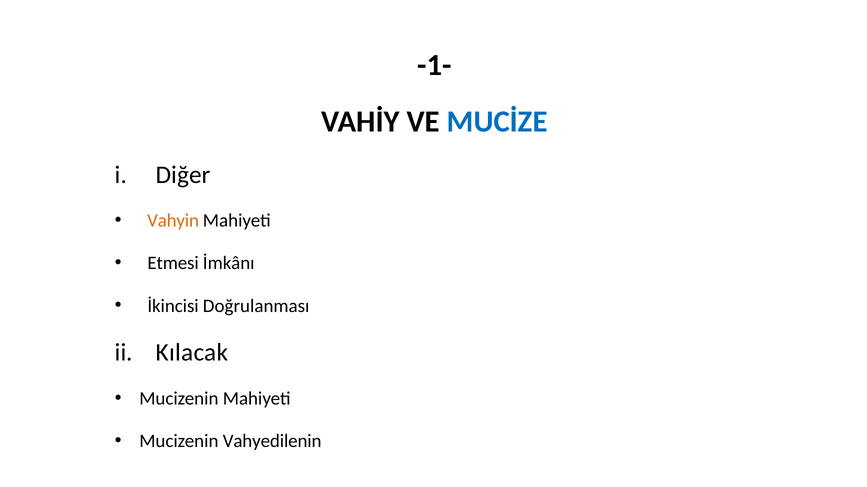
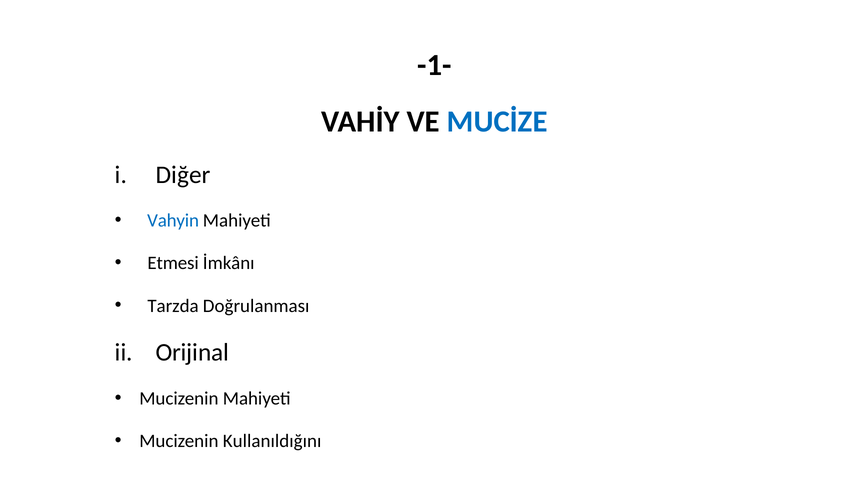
Vahyin colour: orange -> blue (173, 221)
İkincisi: İkincisi -> Tarzda (173, 306)
Kılacak: Kılacak -> Orijinal (192, 353)
Vahyedilenin: Vahyedilenin -> Kullanıldığını (272, 442)
